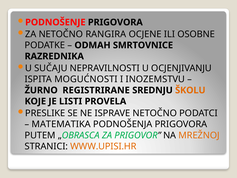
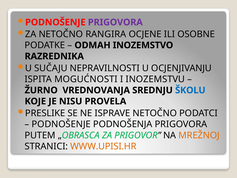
PRIGOVORA colour: black -> purple (115, 22)
SMRTOVNICE: SMRTOVNICE -> INOZEMSTVO (143, 45)
REGISTRIRANE: REGISTRIRANE -> VREDNOVANJA (96, 90)
ŠKOLU colour: orange -> blue (190, 90)
LISTI: LISTI -> NISU (71, 101)
MATEMATIKA: MATEMATIKA -> PODNOŠENJE (61, 124)
